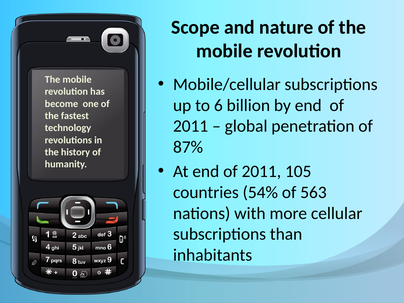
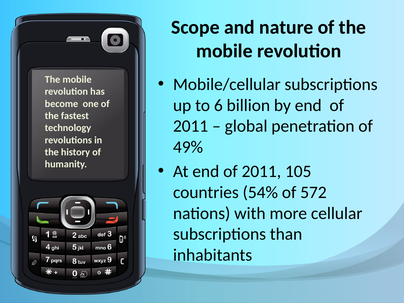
87%: 87% -> 49% (188, 147)
563: 563 -> 572 (313, 192)
